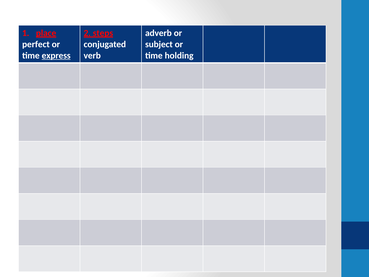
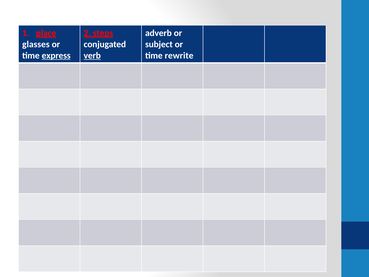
perfect: perfect -> glasses (36, 44)
verb underline: none -> present (92, 55)
holding: holding -> rewrite (179, 55)
